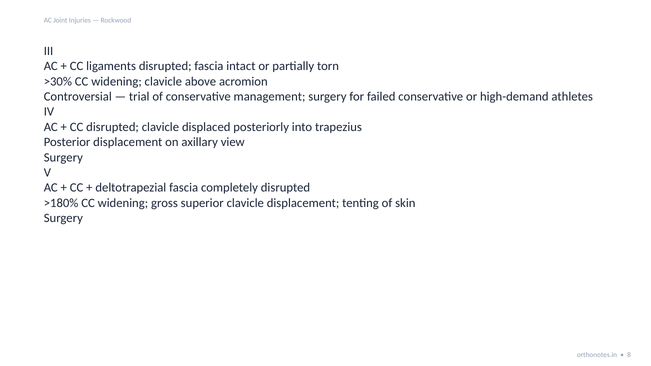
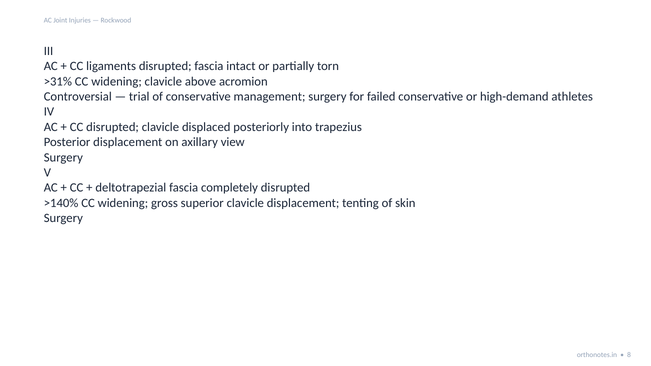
>30%: >30% -> >31% (58, 81)
>180%: >180% -> >140% (61, 203)
